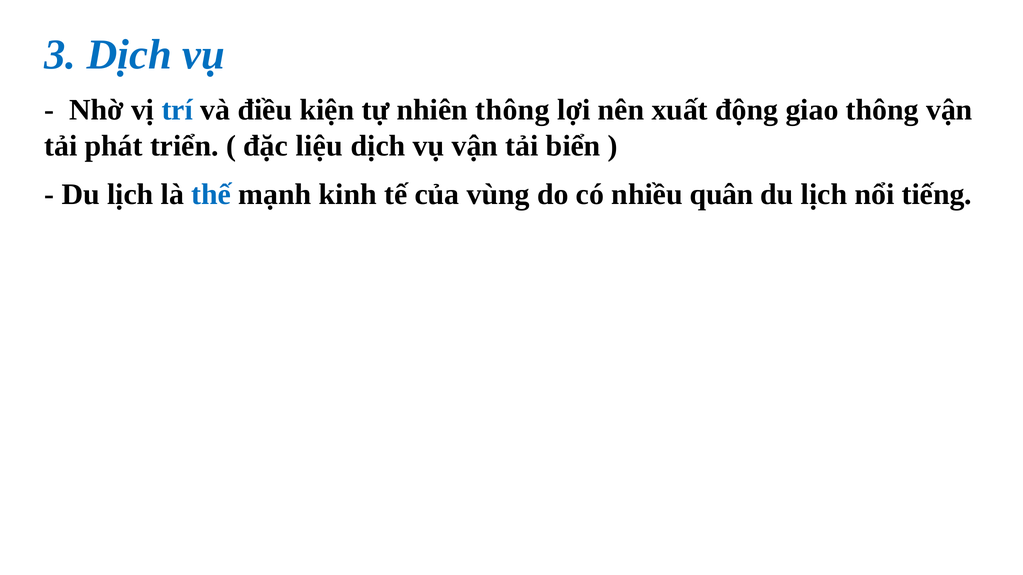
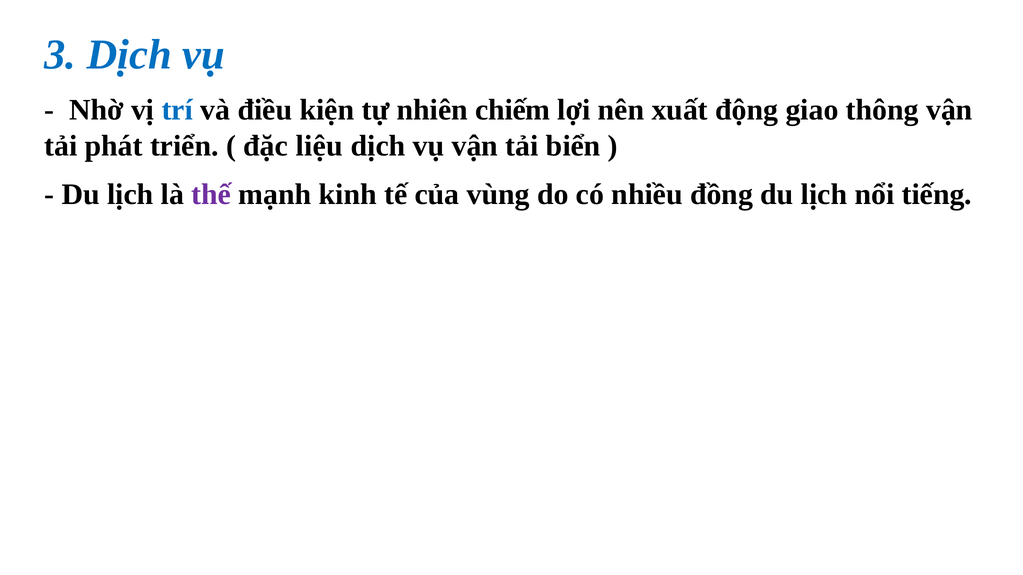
nhiên thông: thông -> chiếm (513, 110)
thế colour: blue -> purple (211, 194)
quân: quân -> đồng (721, 194)
